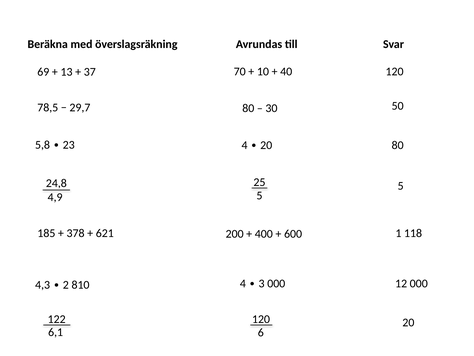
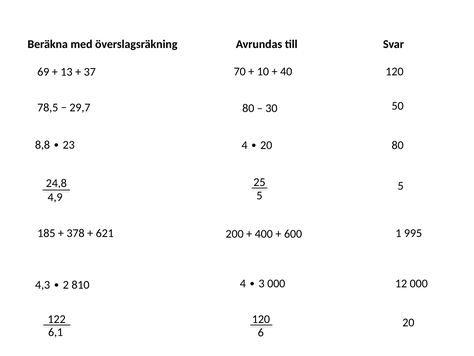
5,8: 5,8 -> 8,8 (42, 145)
118: 118 -> 995 (413, 233)
